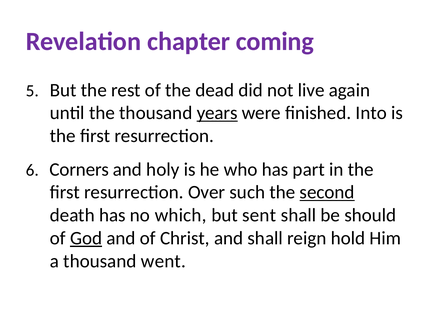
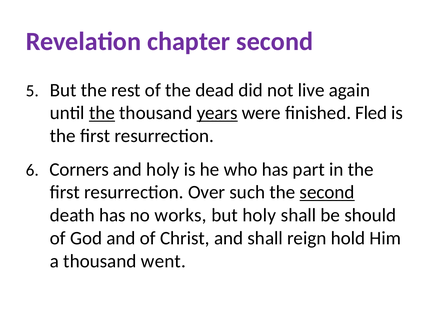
chapter coming: coming -> second (275, 42)
the underline: none -> present (102, 113)
Into: Into -> Fled (371, 113)
which: which -> works (181, 215)
but sent: sent -> holy (259, 215)
God underline: present -> none (86, 238)
